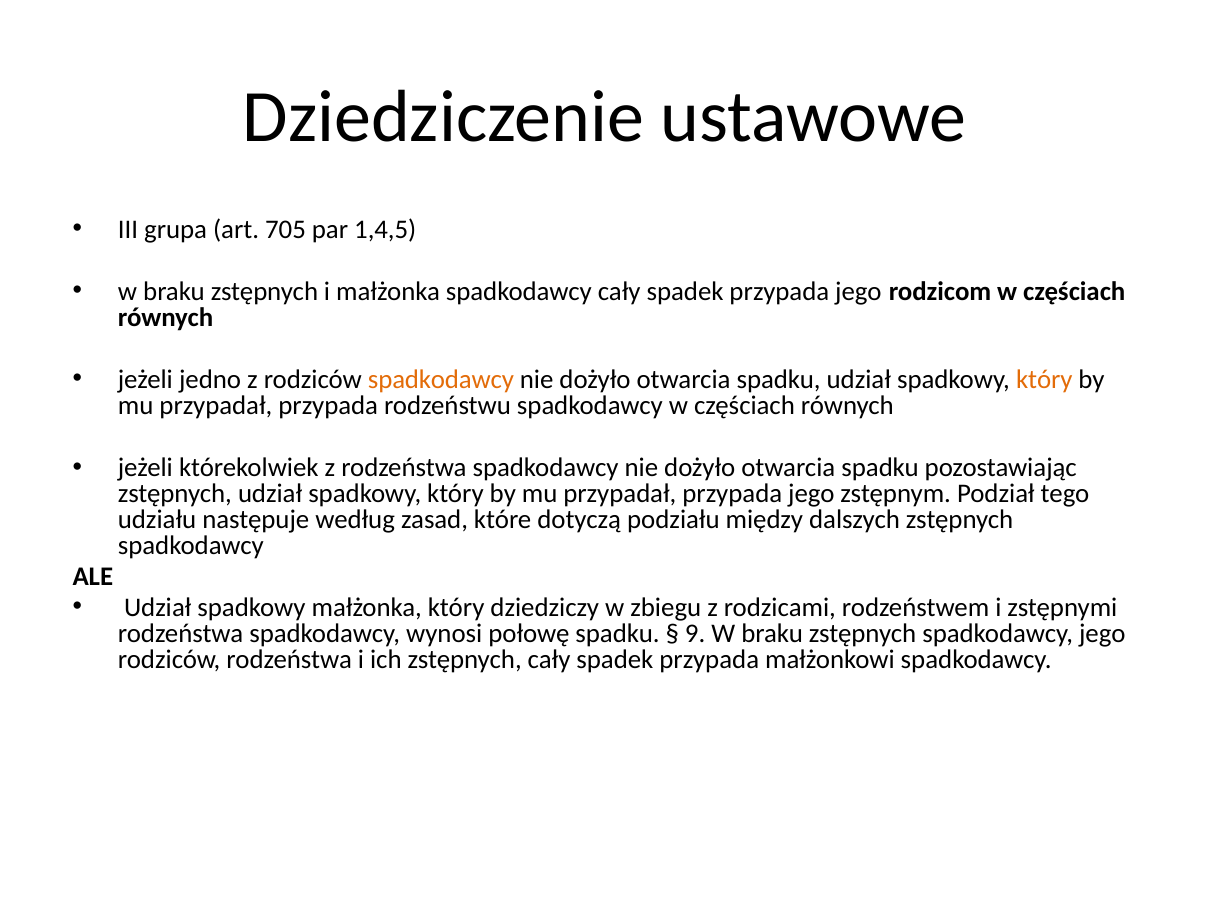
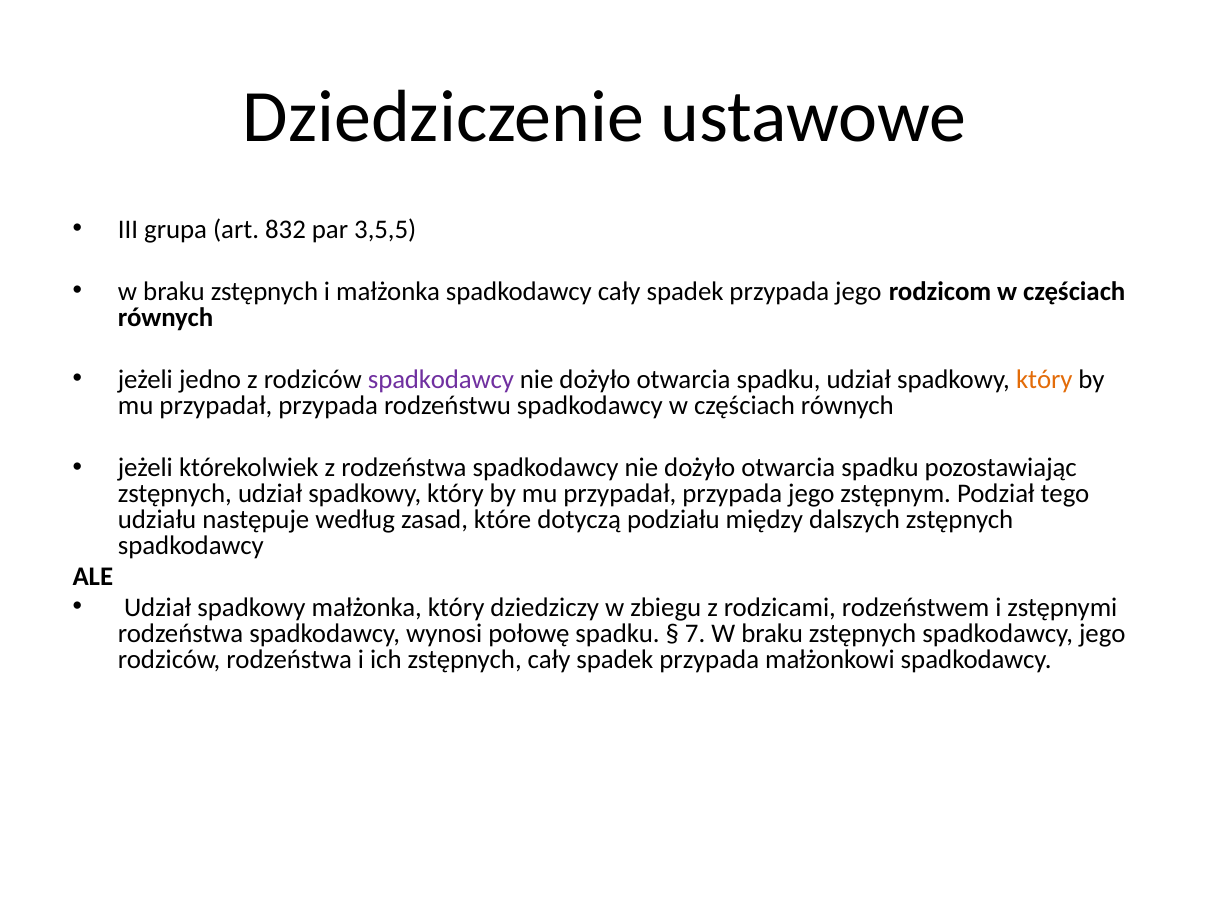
705: 705 -> 832 (285, 230)
1,4,5: 1,4,5 -> 3,5,5 (385, 230)
spadkodawcy colour: orange -> purple (441, 380)
9: 9 -> 7 (695, 634)
